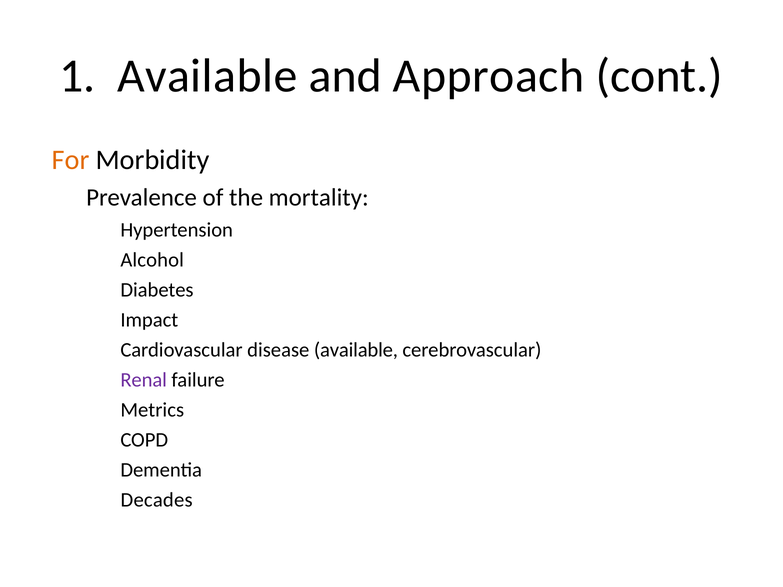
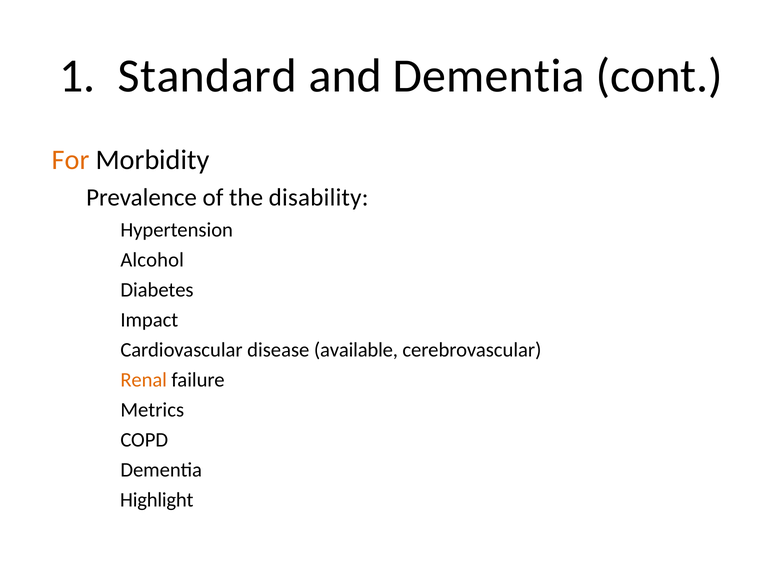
1 Available: Available -> Standard (207, 76)
and Approach: Approach -> Dementia (489, 76)
mortality: mortality -> disability (319, 198)
Renal colour: purple -> orange (144, 380)
Decades: Decades -> Highlight (157, 500)
